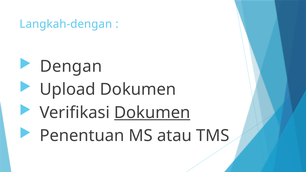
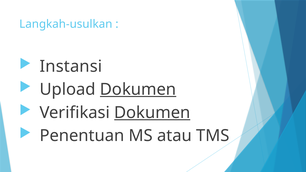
Langkah-dengan: Langkah-dengan -> Langkah-usulkan (66, 24)
Dengan: Dengan -> Instansi (71, 66)
Dokumen underline: none -> present (138, 90)
